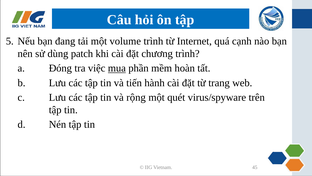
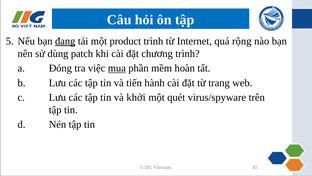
đang underline: none -> present (65, 41)
volume: volume -> product (125, 41)
cạnh: cạnh -> rộng (242, 41)
rộng: rộng -> khởi (136, 97)
